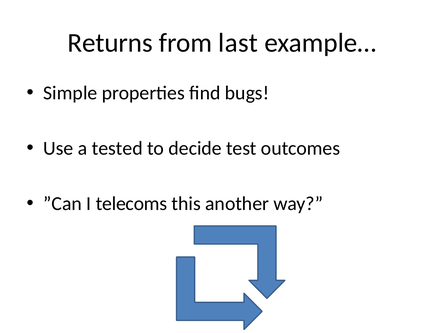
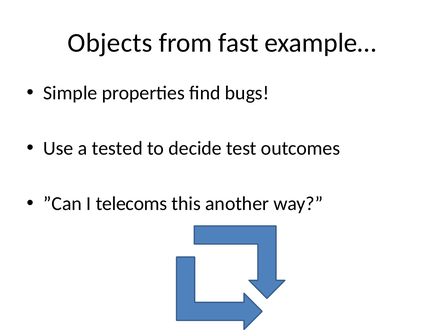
Returns: Returns -> Objects (110, 43)
last: last -> fast (238, 43)
